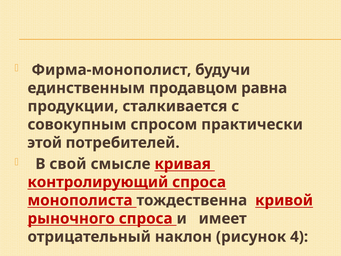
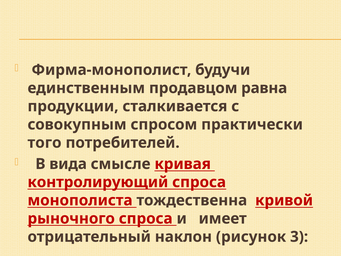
этой: этой -> того (45, 143)
свой: свой -> вида (68, 164)
4: 4 -> 3 (299, 237)
